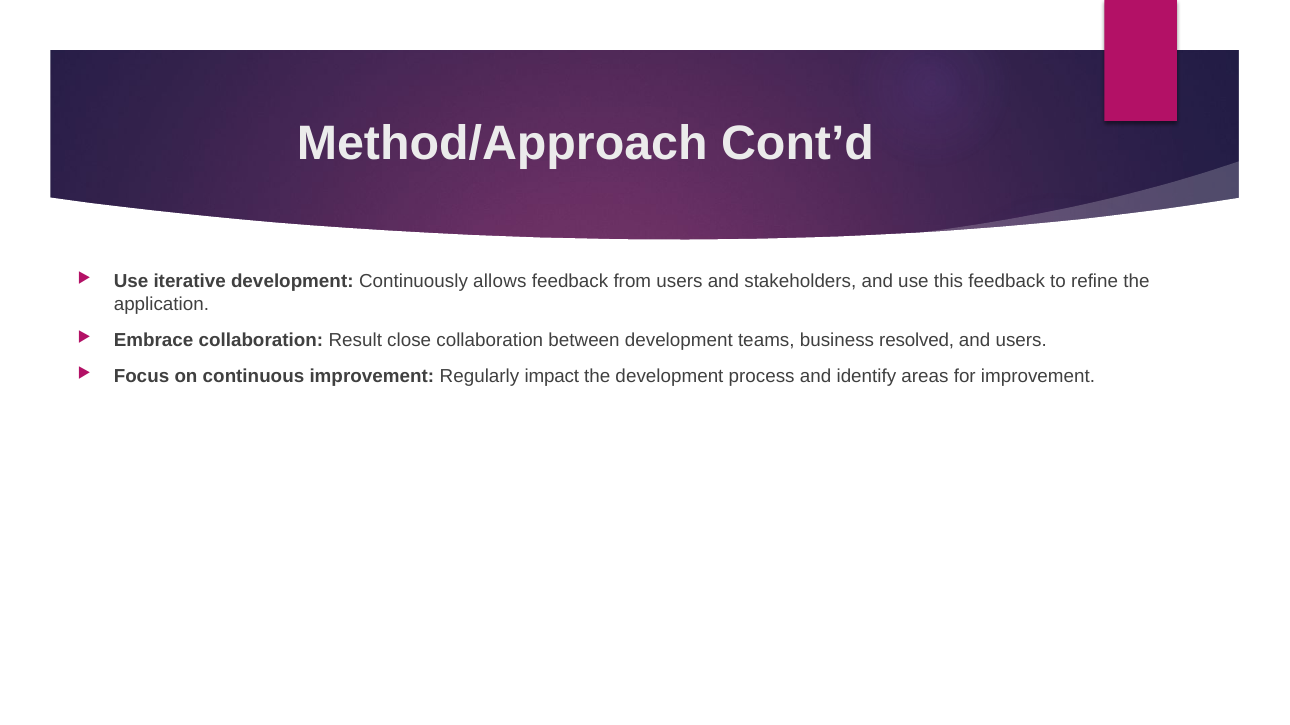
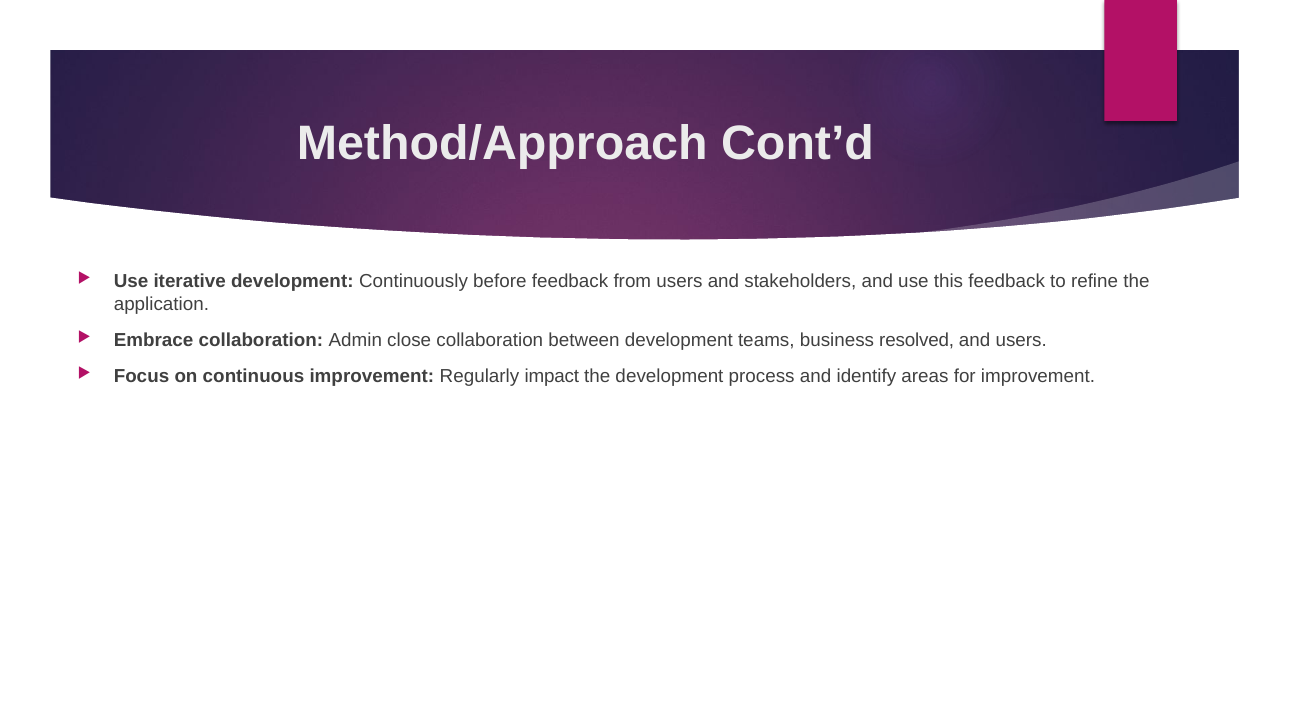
allows: allows -> before (500, 282)
Result: Result -> Admin (355, 340)
